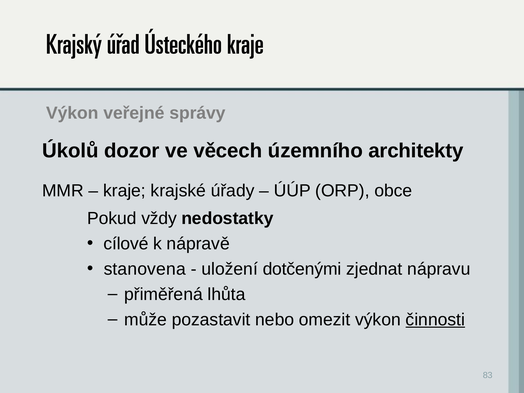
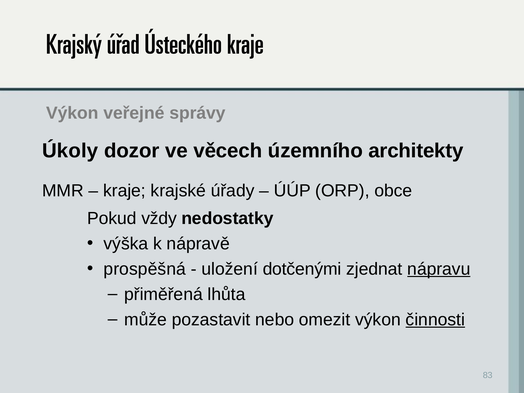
Úkolů: Úkolů -> Úkoly (70, 151)
cílové: cílové -> výška (126, 244)
stanovena: stanovena -> prospěšná (145, 269)
nápravu underline: none -> present (439, 269)
